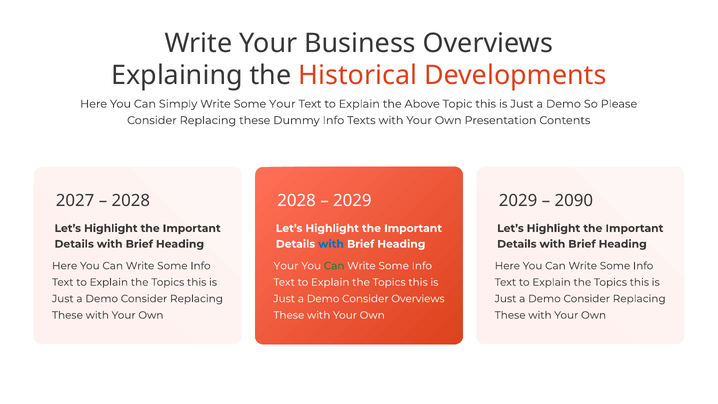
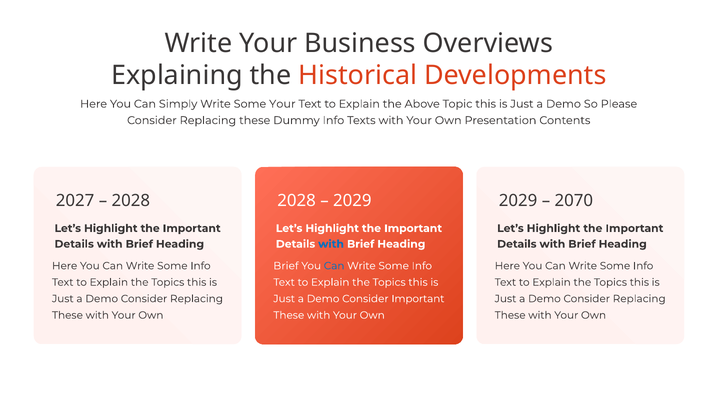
2090: 2090 -> 2070 (574, 201)
Your: Your -> Brief (286, 266)
Can colour: green -> blue (334, 266)
Consider Overviews: Overviews -> Important (418, 299)
